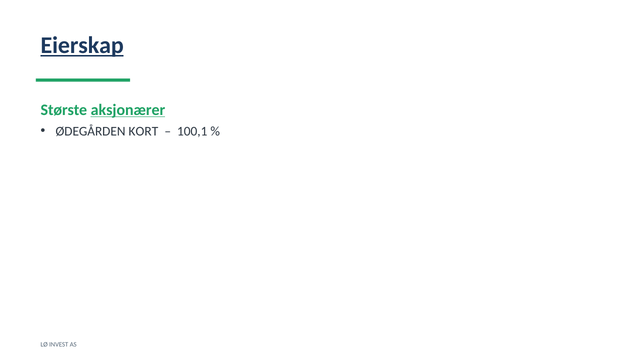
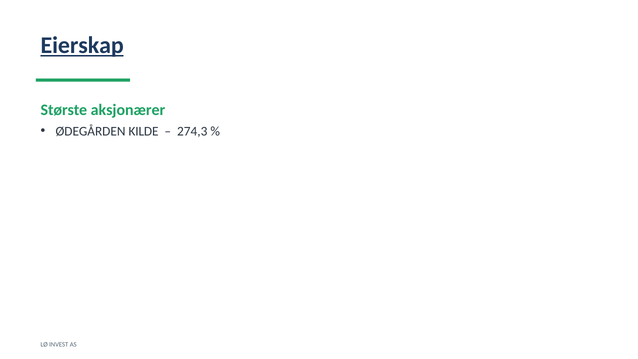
aksjonærer underline: present -> none (128, 110)
KORT: KORT -> KILDE (144, 131)
100,1: 100,1 -> 274,3 (192, 131)
